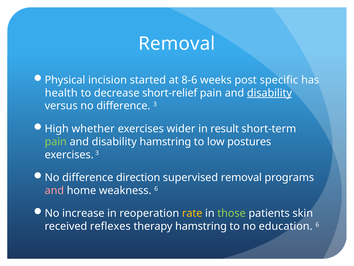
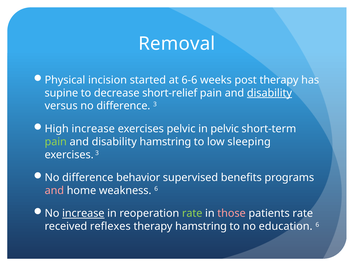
8-6: 8-6 -> 6-6 (189, 80)
post specific: specific -> therapy (279, 80)
health: health -> supine (61, 93)
High whether: whether -> increase (93, 129)
exercises wider: wider -> pelvic (181, 129)
in result: result -> pelvic (225, 129)
postures: postures -> sleeping (249, 141)
direction: direction -> behavior (138, 177)
supervised removal: removal -> benefits (241, 177)
increase underline: none -> present (83, 213)
rate colour: yellow -> light green (192, 213)
those colour: light green -> pink (232, 213)
patients skin: skin -> rate (303, 213)
